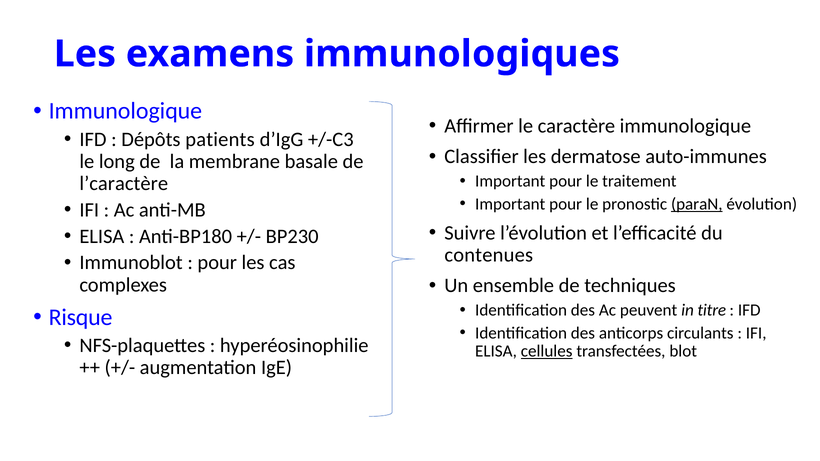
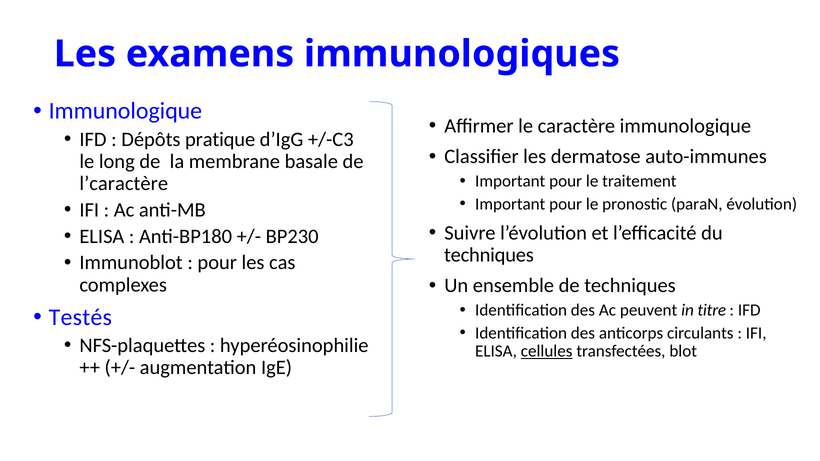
patients: patients -> pratique (220, 139)
paraN underline: present -> none (697, 204)
contenues: contenues -> techniques (489, 255)
Risque: Risque -> Testés (80, 317)
